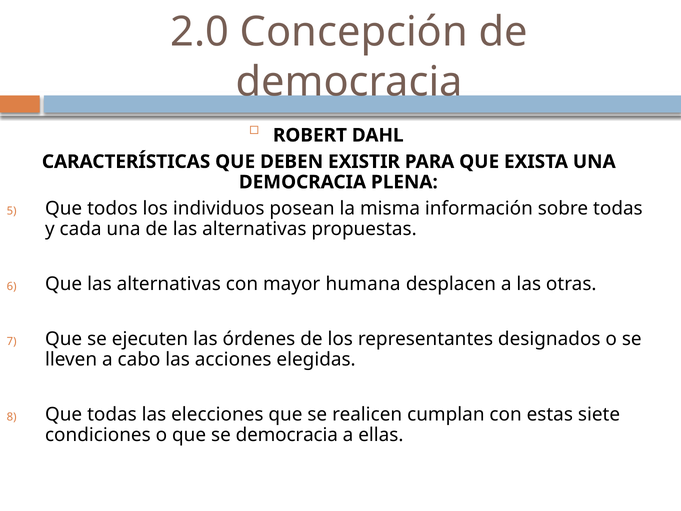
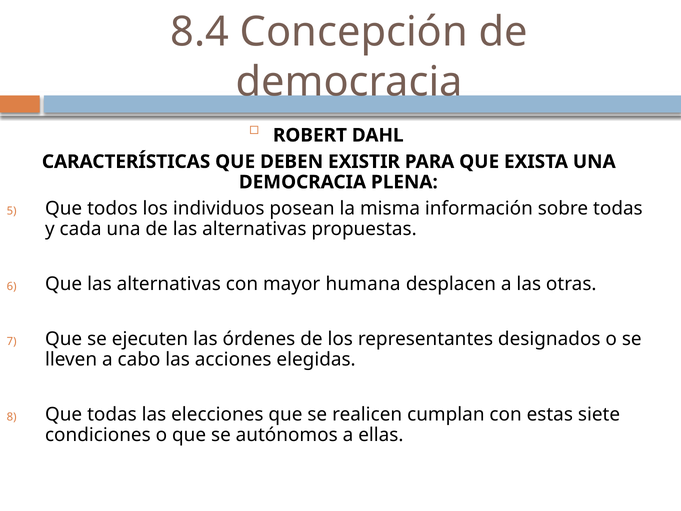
2.0: 2.0 -> 8.4 (200, 32)
se democracia: democracia -> autónomos (287, 435)
